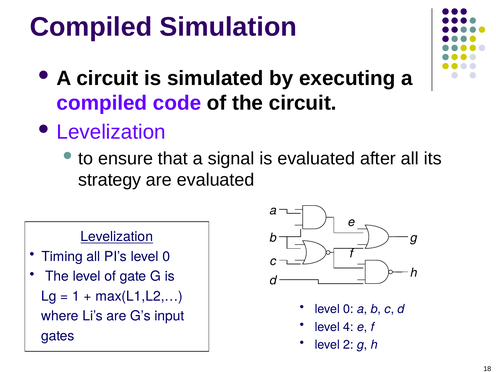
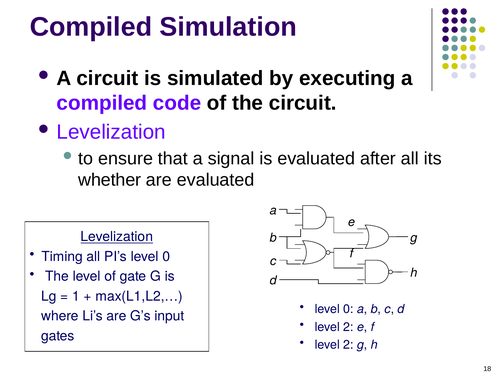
strategy: strategy -> whether (110, 180)
4: 4 -> 2 (348, 327)
